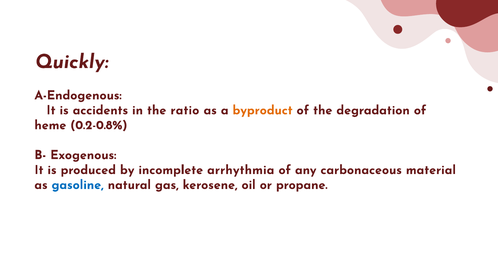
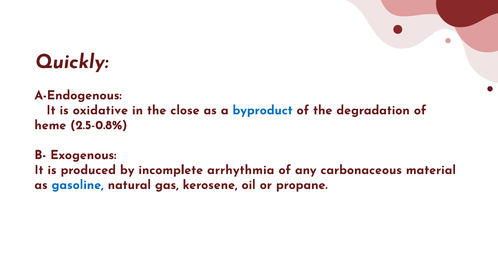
accidents: accidents -> oxidative (100, 110)
ratio: ratio -> close (185, 110)
byproduct colour: orange -> blue (263, 110)
0.2-0.8%: 0.2-0.8% -> 2.5-0.8% (99, 125)
